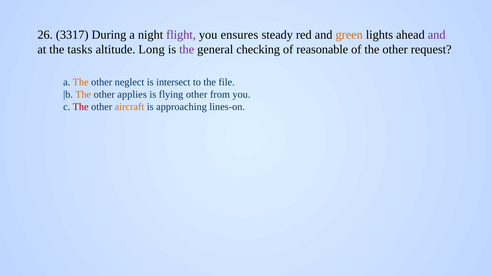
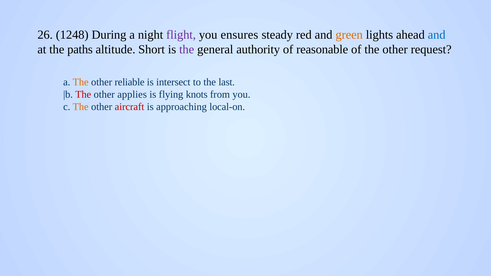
3317: 3317 -> 1248 (72, 35)
and colour: purple -> blue (437, 35)
tasks: tasks -> paths (80, 50)
Long: Long -> Short (152, 50)
checking: checking -> authority (258, 50)
neglect: neglect -> reliable (130, 82)
file: file -> last (227, 82)
The colour: orange -> red (83, 95)
flying other: other -> knots (197, 95)
The colour: red -> orange (81, 107)
aircraft colour: orange -> red (130, 107)
lines-on: lines-on -> local-on (227, 107)
